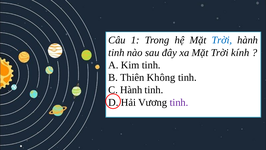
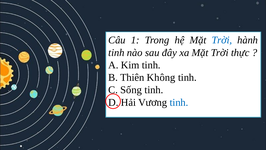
kính: kính -> thực (240, 52)
C Hành: Hành -> Sống (131, 90)
tinh colour: purple -> blue (179, 102)
